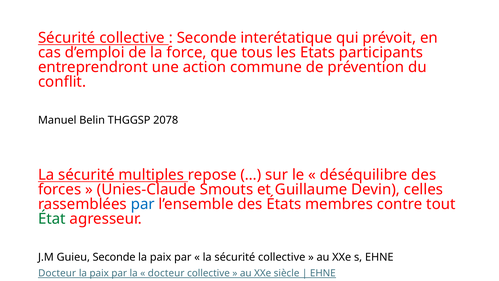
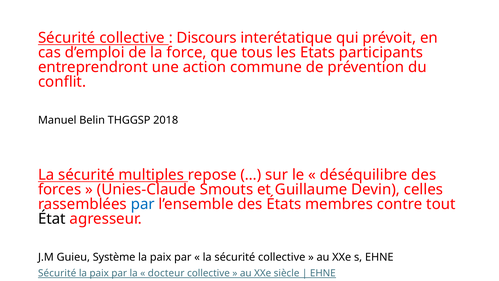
Seconde: Seconde -> Discours (207, 38)
2078: 2078 -> 2018 (166, 120)
État colour: green -> black (52, 219)
Guieu Seconde: Seconde -> Système (114, 257)
Docteur: Docteur -> Sécurité (57, 273)
